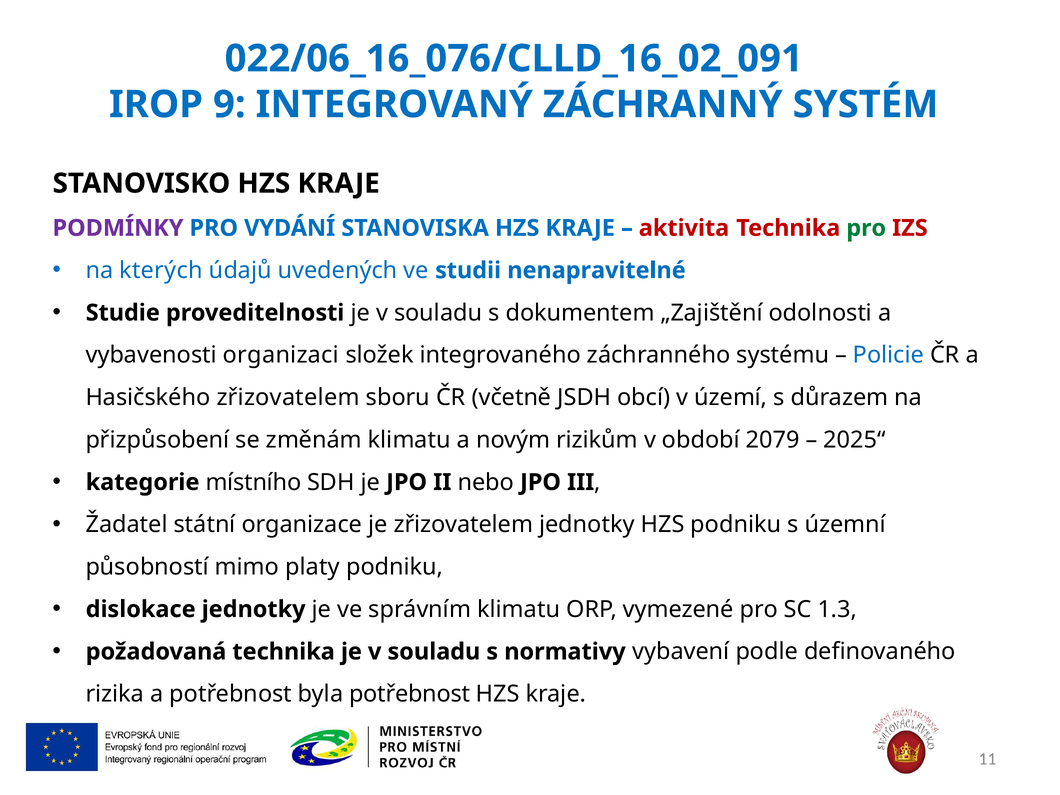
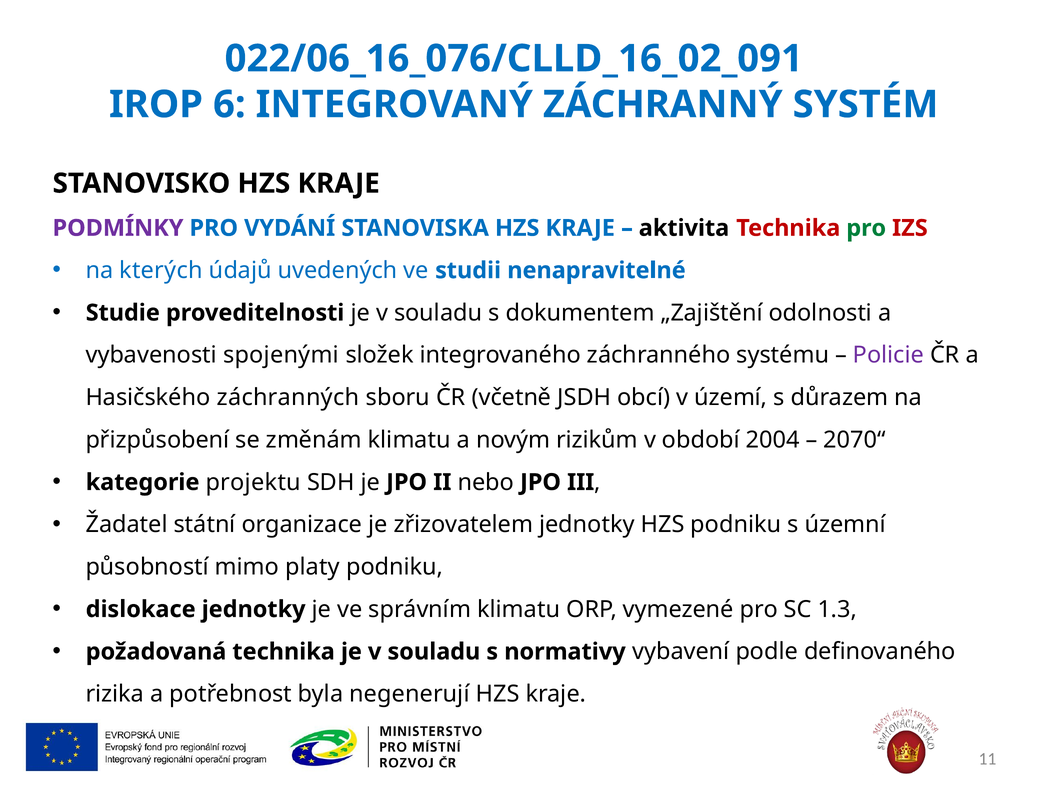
9: 9 -> 6 (229, 105)
aktivita colour: red -> black (684, 228)
organizaci: organizaci -> spojenými (281, 355)
Policie colour: blue -> purple (888, 355)
Hasičského zřizovatelem: zřizovatelem -> záchranných (288, 398)
2079: 2079 -> 2004 (773, 440)
2025“: 2025“ -> 2070“ (855, 440)
místního: místního -> projektu (253, 482)
byla potřebnost: potřebnost -> negenerují (409, 694)
